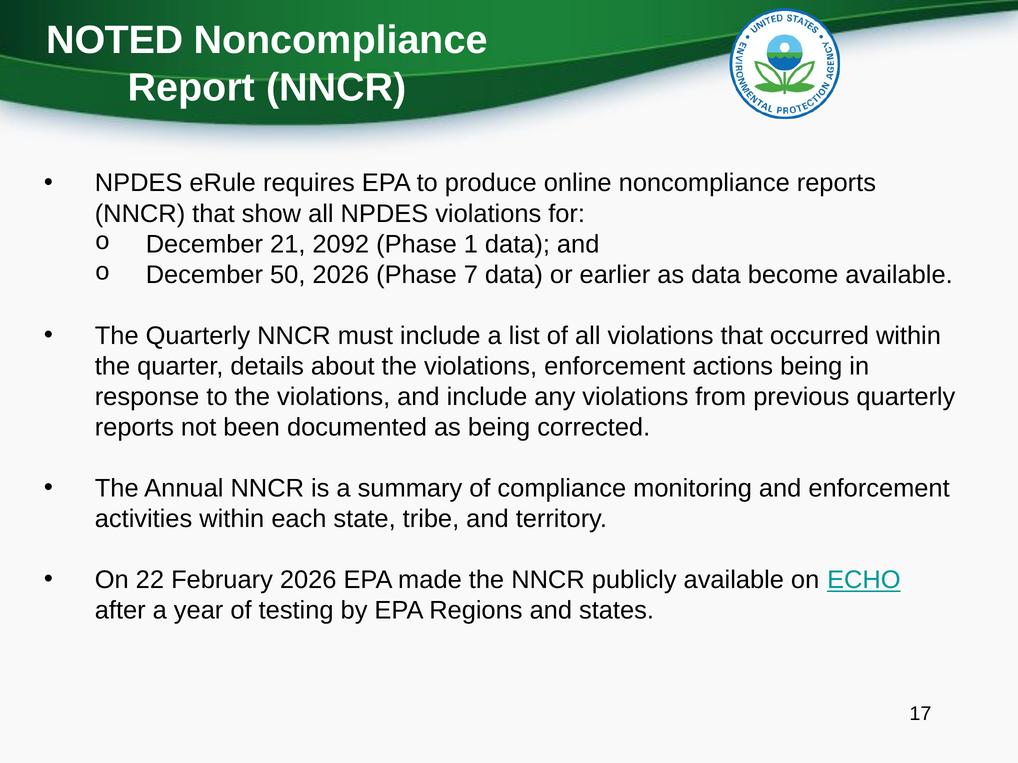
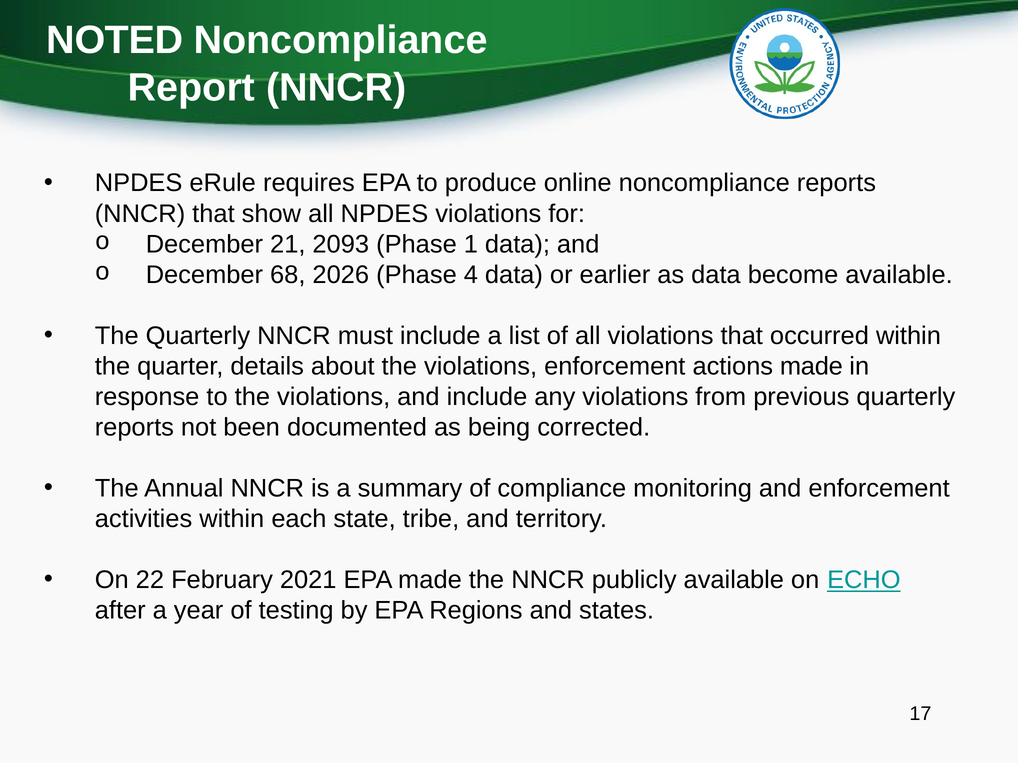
2092: 2092 -> 2093 (341, 244)
50: 50 -> 68 (288, 275)
7: 7 -> 4 (471, 275)
actions being: being -> made (811, 366)
February 2026: 2026 -> 2021 (308, 580)
